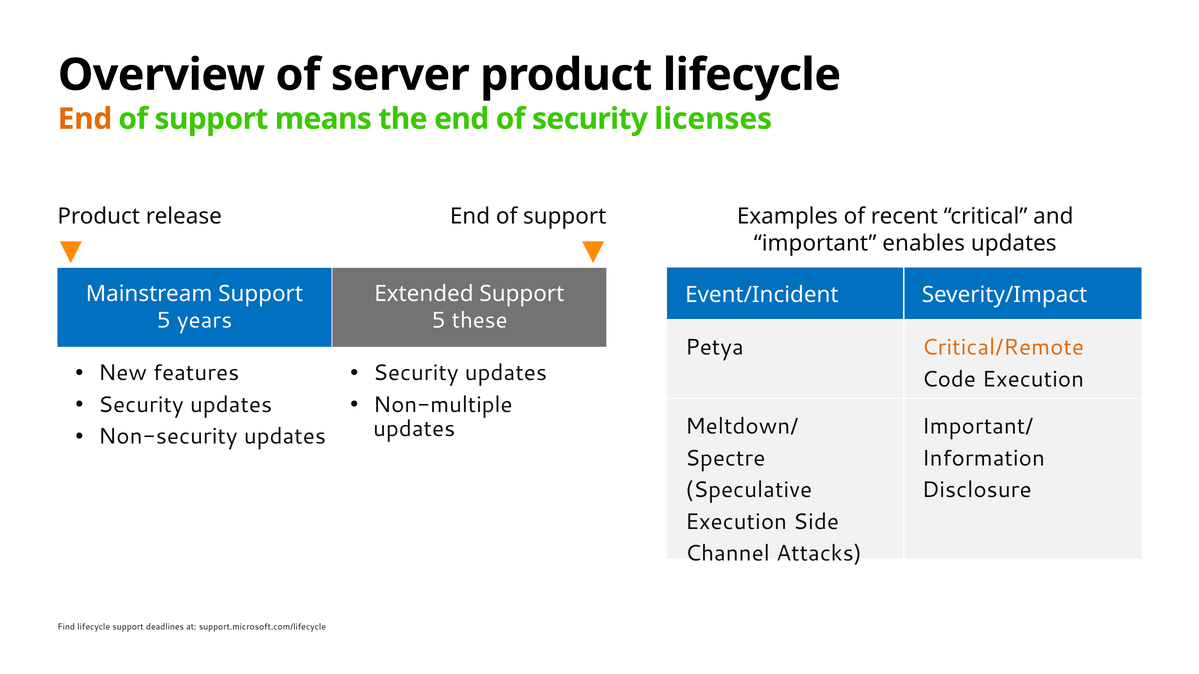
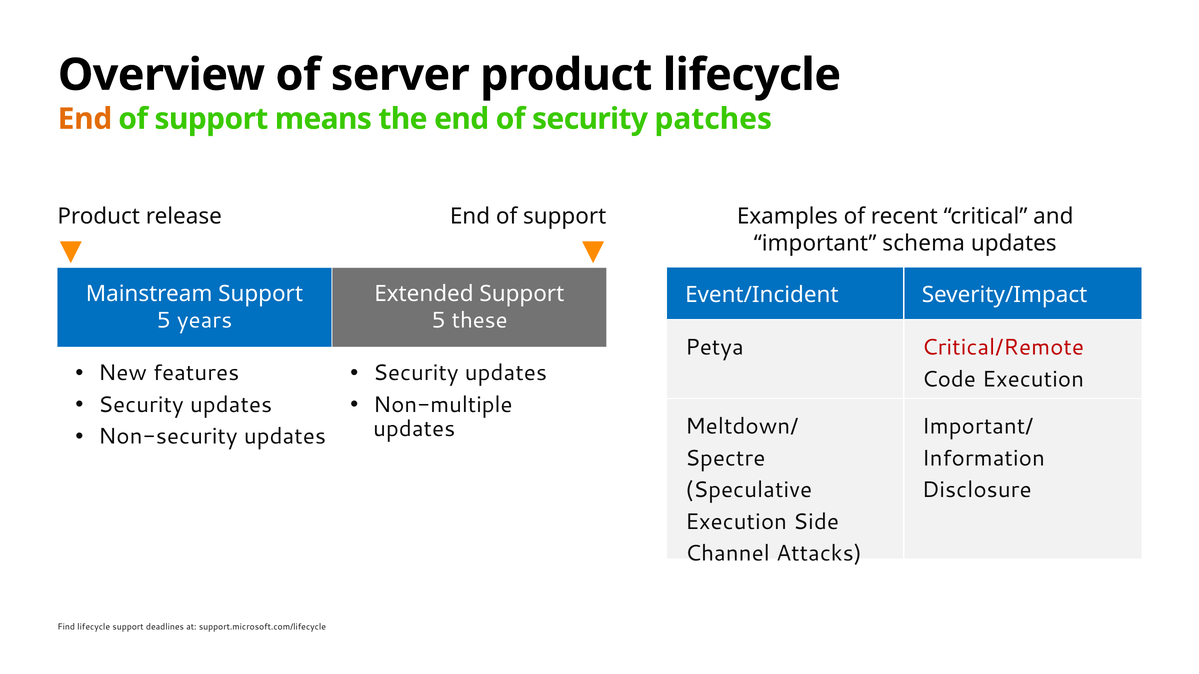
licenses: licenses -> patches (713, 119)
enables: enables -> schema (924, 243)
Critical/Remote colour: orange -> red (1003, 348)
